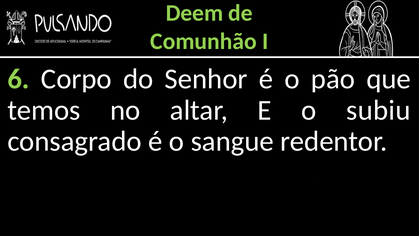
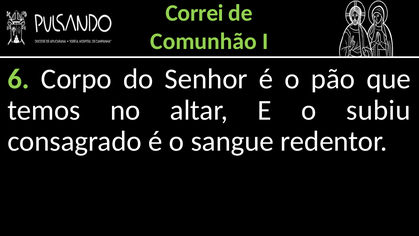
Deem: Deem -> Correi (195, 13)
